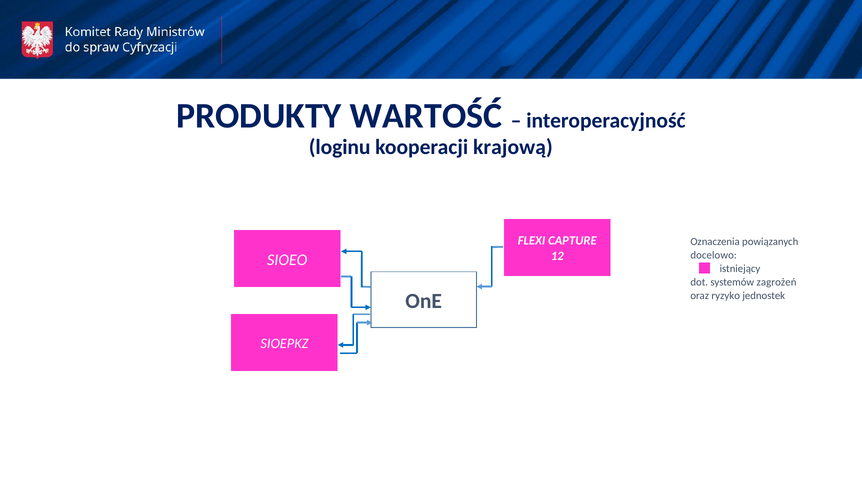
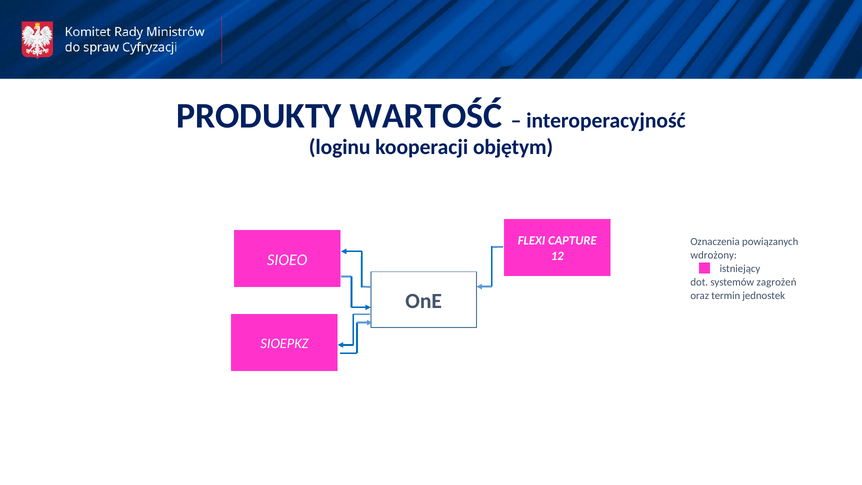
krajową: krajową -> objętym (513, 147)
docelowo: docelowo -> wdrożony (714, 255)
ryzyko: ryzyko -> termin (726, 296)
